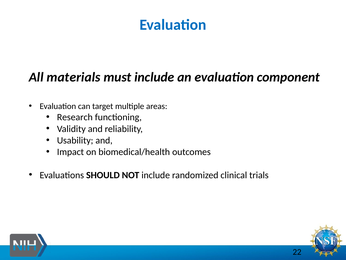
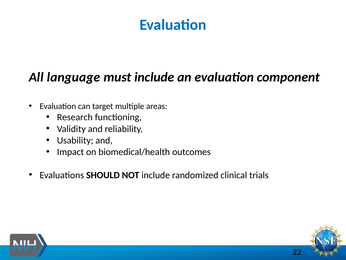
materials: materials -> language (74, 77)
